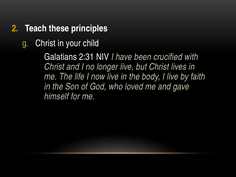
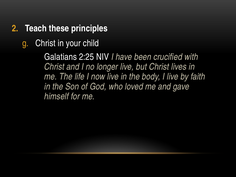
2:31: 2:31 -> 2:25 (86, 57)
